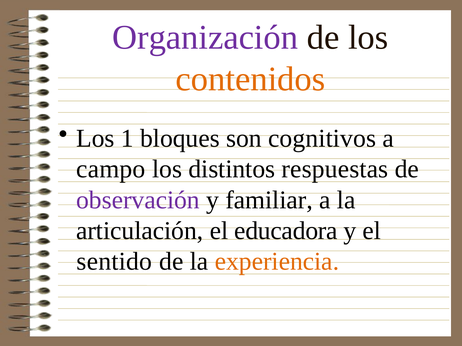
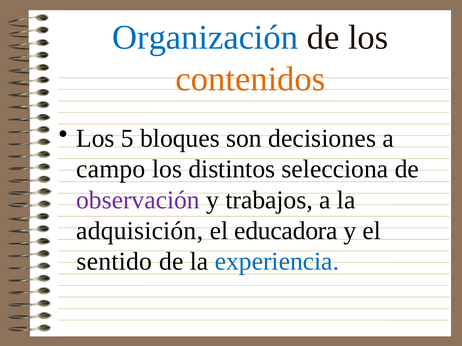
Organización colour: purple -> blue (205, 38)
1: 1 -> 5 (127, 139)
cognitivos: cognitivos -> decisiones (322, 139)
respuestas: respuestas -> selecciona (335, 169)
familiar: familiar -> trabajos (269, 200)
articulación: articulación -> adquisición (140, 231)
experiencia colour: orange -> blue (277, 262)
